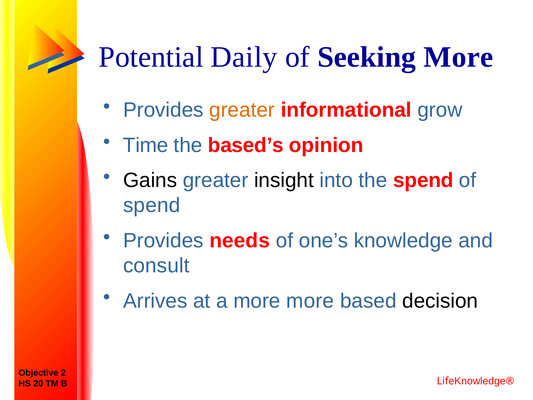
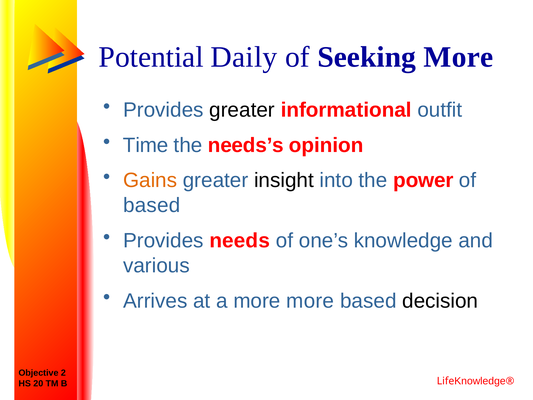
greater colour: orange -> black (242, 110)
grow: grow -> outfit (440, 110)
based’s: based’s -> needs’s (246, 145)
Gains colour: black -> orange (150, 180)
the spend: spend -> power (423, 180)
spend: spend -> based (152, 205)
consult: consult -> various (156, 265)
